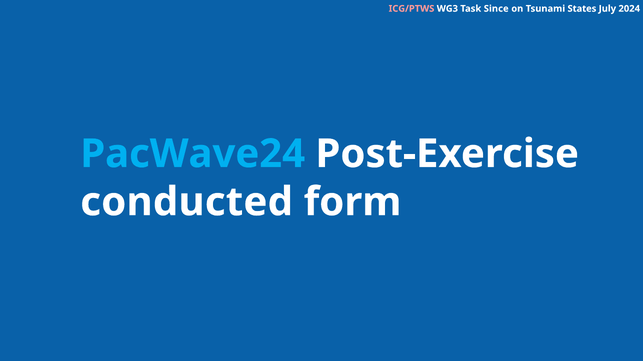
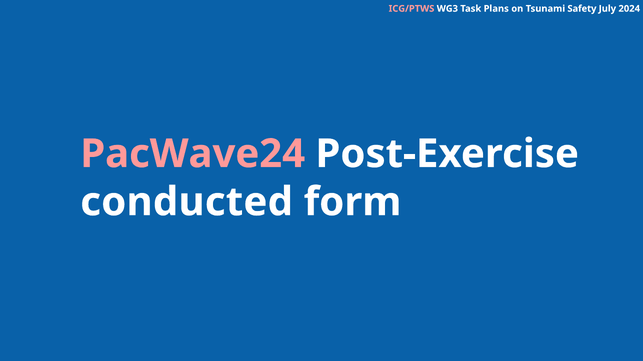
Since: Since -> Plans (496, 9)
States: States -> Safety (582, 9)
PacWave24 colour: light blue -> pink (193, 154)
